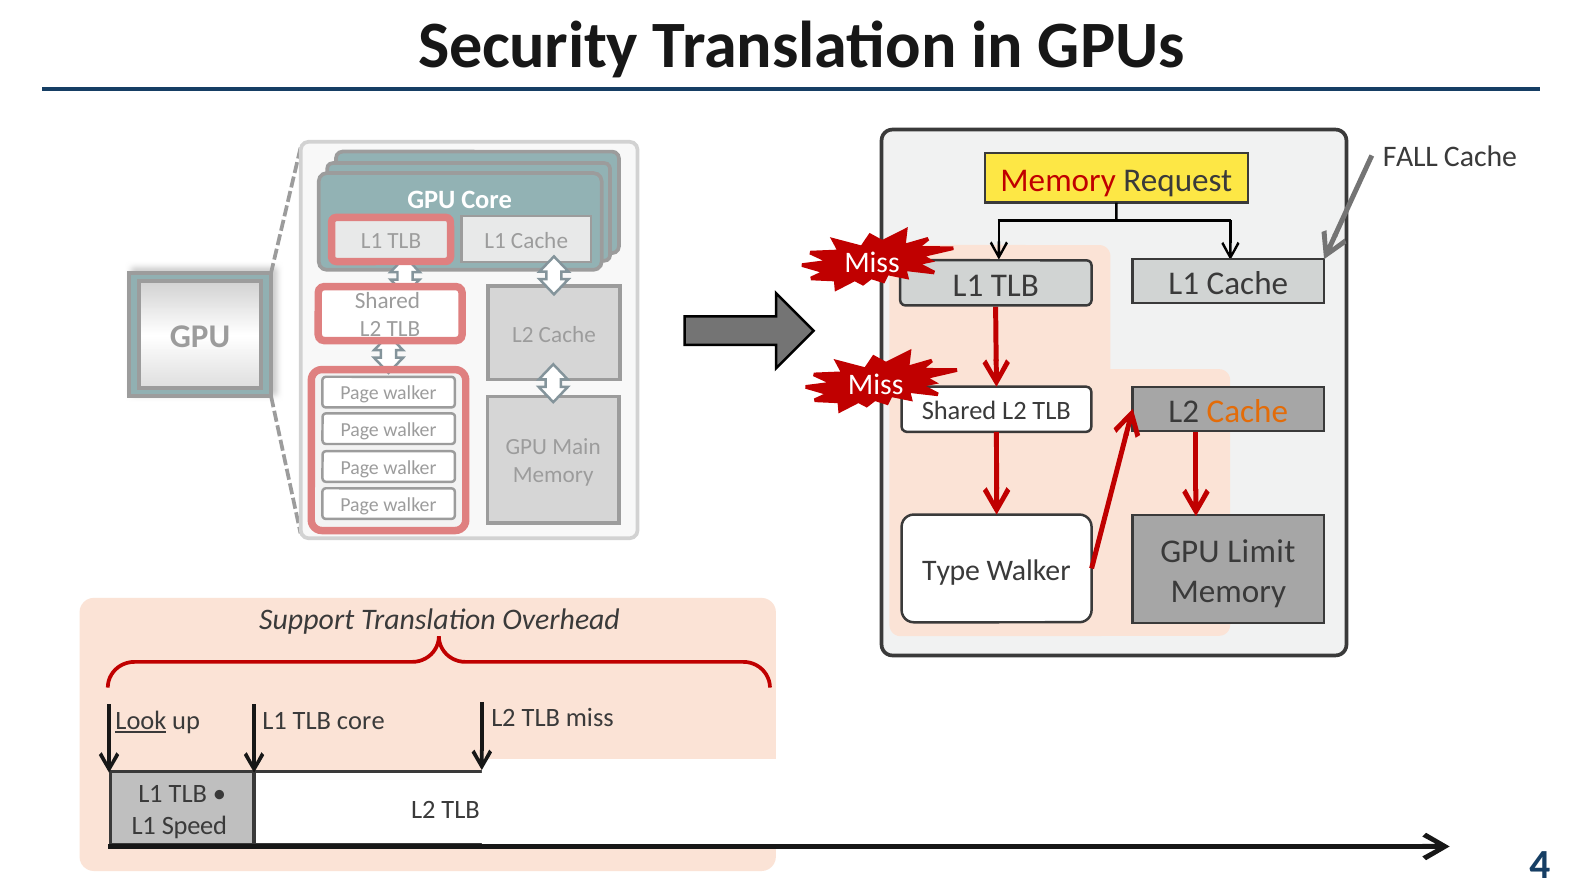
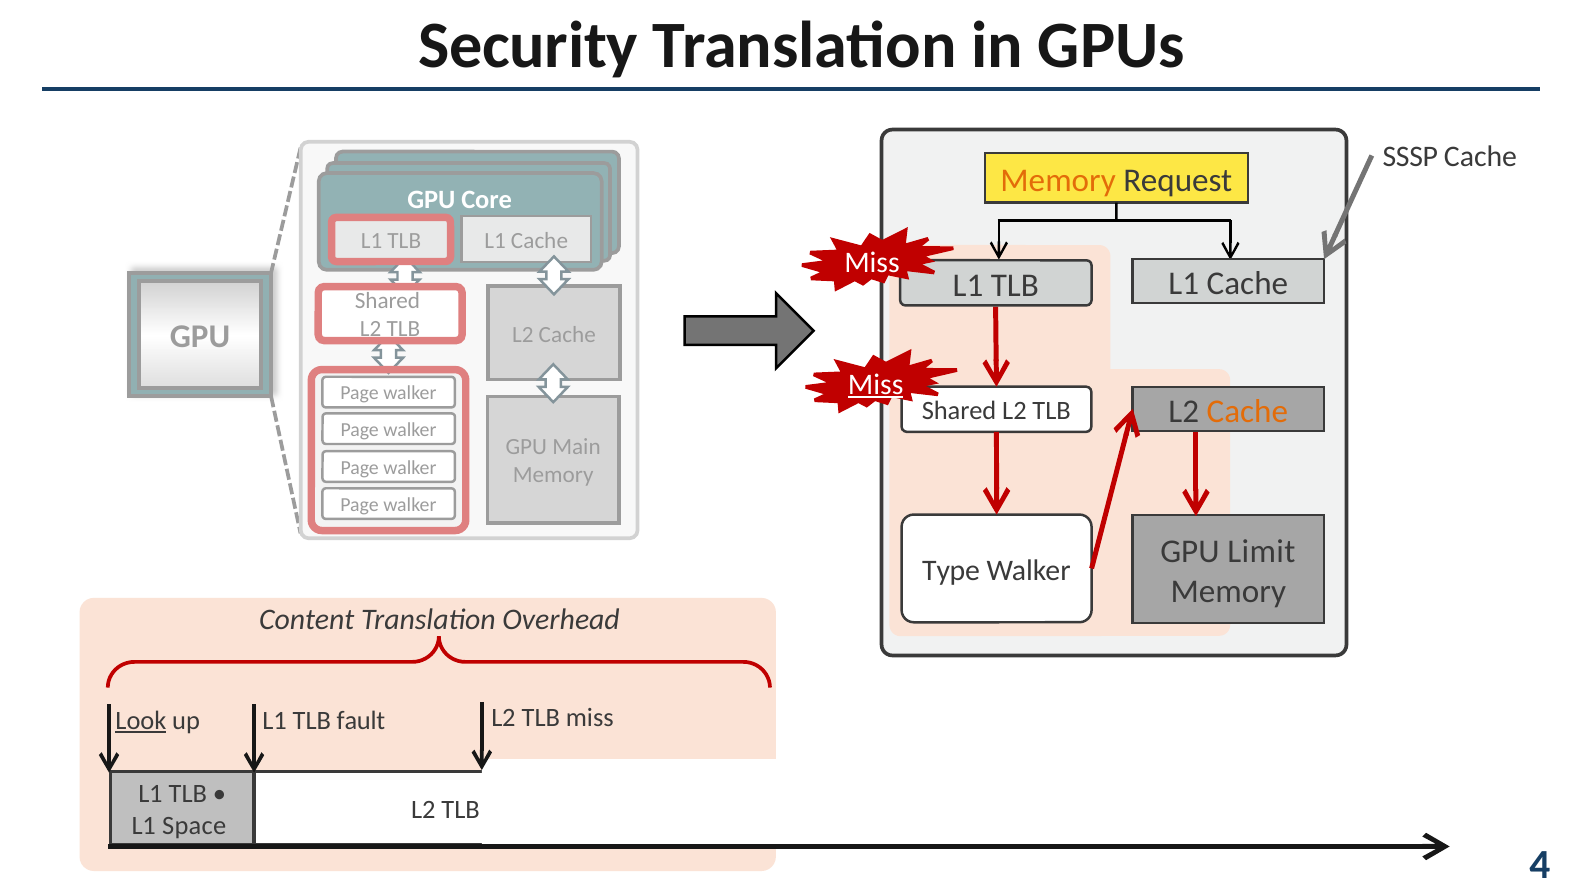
FALL: FALL -> SSSP (1410, 157)
Memory colour: red -> orange (1058, 180)
Miss underline: none -> present (876, 384)
Support: Support -> Content (307, 619)
TLB core: core -> fault (361, 720)
Speed: Speed -> Space (194, 826)
